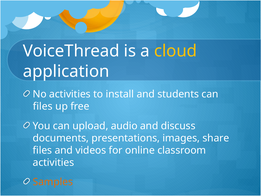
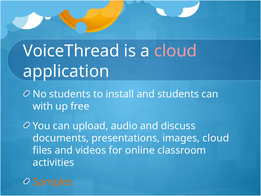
cloud colour: yellow -> pink (176, 51)
No activities: activities -> students (70, 94)
files: files -> with (43, 106)
images share: share -> cloud (216, 138)
